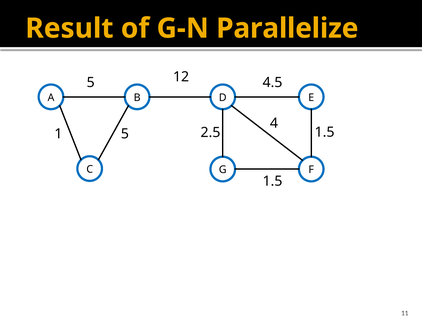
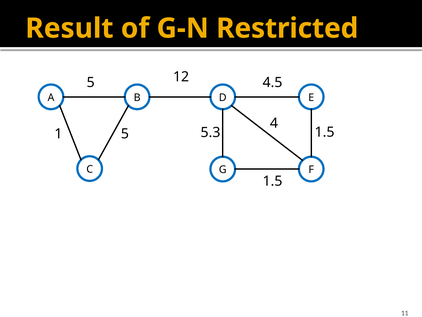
Parallelize: Parallelize -> Restricted (287, 28)
2.5: 2.5 -> 5.3 (210, 132)
